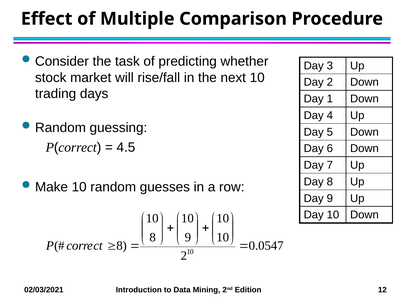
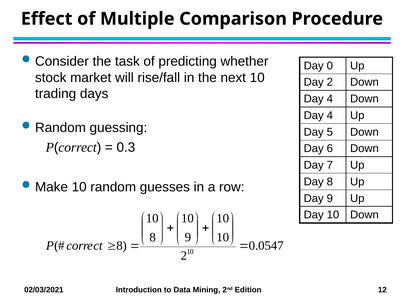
Day 3: 3 -> 0 (330, 66)
1: 1 -> 4 (330, 99)
4.5: 4.5 -> 0.3 (126, 147)
